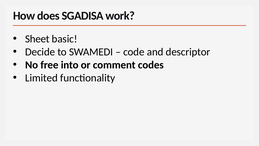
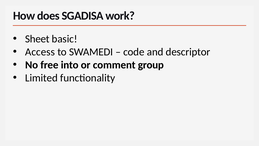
Decide: Decide -> Access (40, 52)
codes: codes -> group (151, 65)
